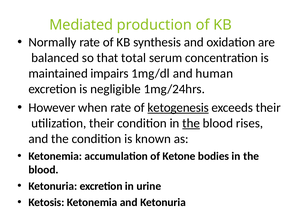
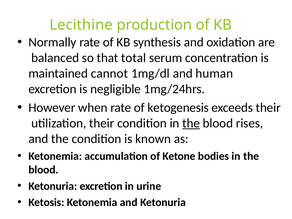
Mediated: Mediated -> Lecithine (81, 25)
impairs: impairs -> cannot (109, 73)
ketogenesis underline: present -> none (178, 108)
